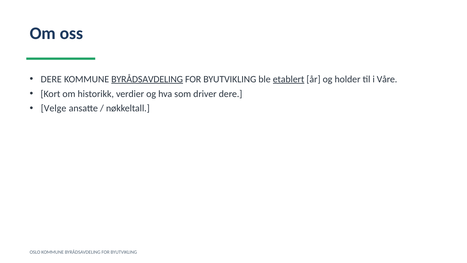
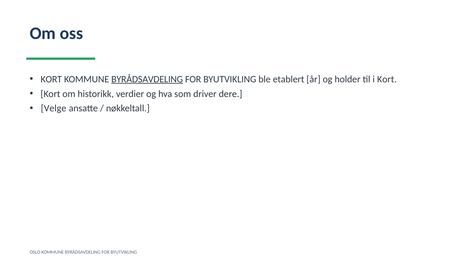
DERE: DERE -> KORT (51, 79)
etablert underline: present -> none (289, 79)
i Våre: Våre -> Kort (387, 79)
